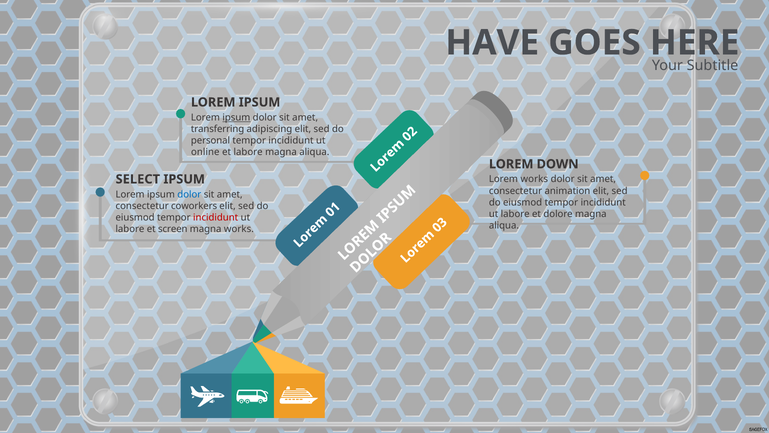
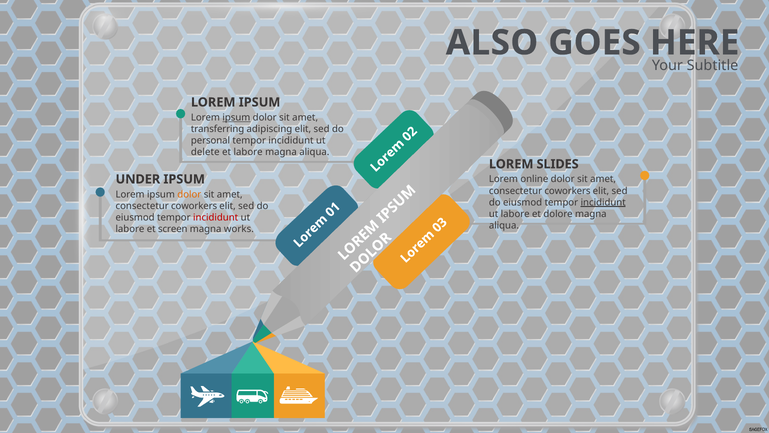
HAVE: HAVE -> ALSO (492, 43)
online: online -> delete (205, 152)
DOWN: DOWN -> SLIDES (558, 164)
works: works -> online (534, 179)
SELECT: SELECT -> UNDER (138, 179)
animation: animation -> coworkers (567, 191)
dolor colour: blue -> orange (189, 194)
incididunt underline: none -> present (603, 202)
